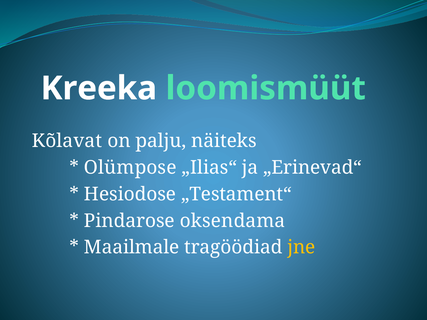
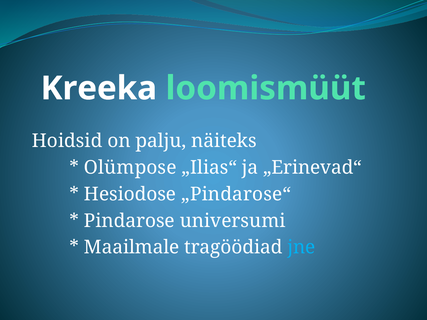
Kõlavat: Kõlavat -> Hoidsid (67, 141)
„Testament“: „Testament“ -> „Pindarose“ (236, 194)
oksendama: oksendama -> universumi (233, 221)
jne colour: yellow -> light blue (301, 248)
